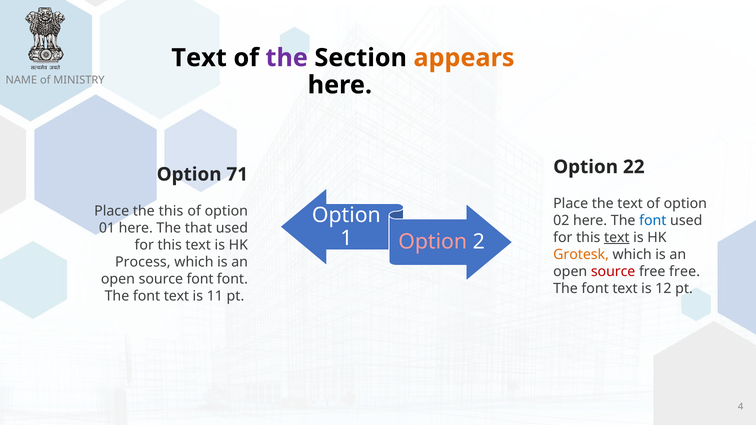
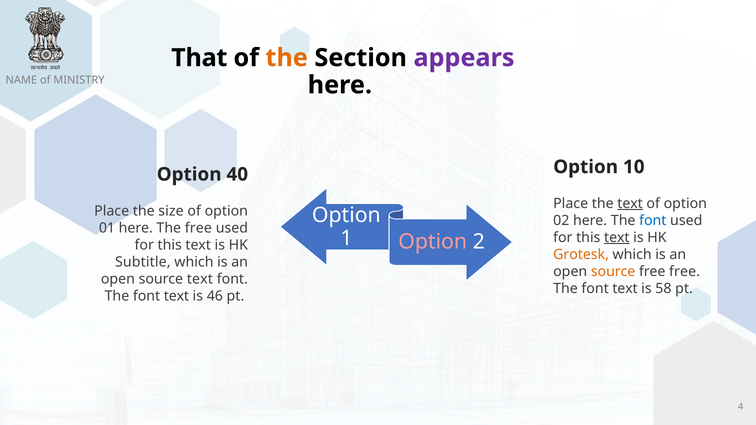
Text: Text -> That (199, 58)
the colour: purple -> orange (287, 58)
appears colour: orange -> purple (464, 58)
22: 22 -> 10 (634, 167)
71: 71 -> 40 (237, 174)
text underline: none -> present (630, 204)
the this: this -> size (171, 211)
The that: that -> free (198, 228)
Process: Process -> Subtitle (143, 262)
source colour: red -> orange (613, 272)
source font: font -> text (200, 279)
12: 12 -> 58 (663, 289)
11: 11 -> 46 (215, 296)
